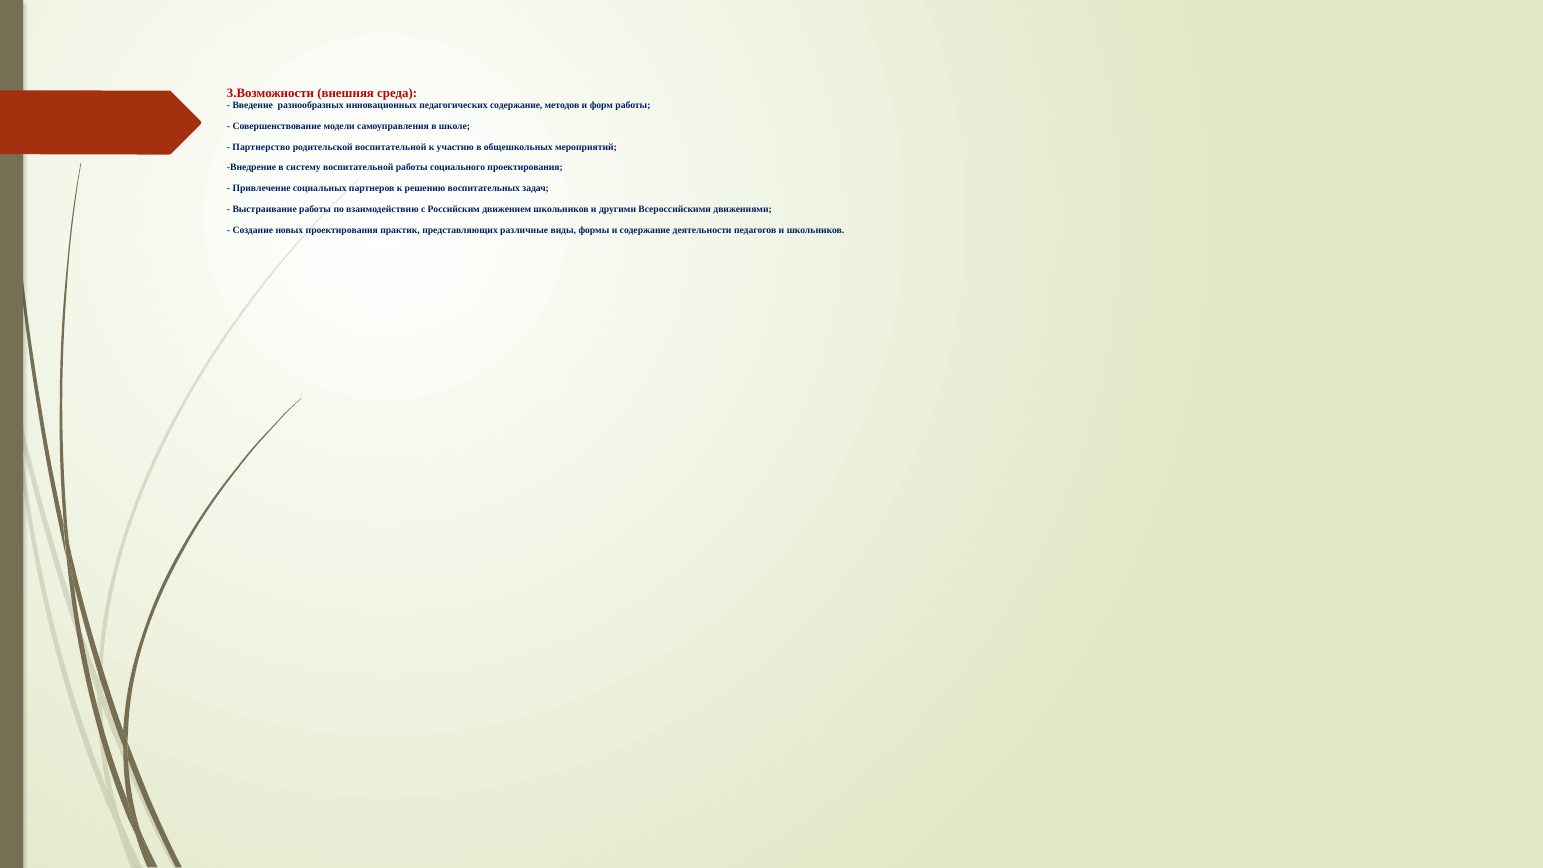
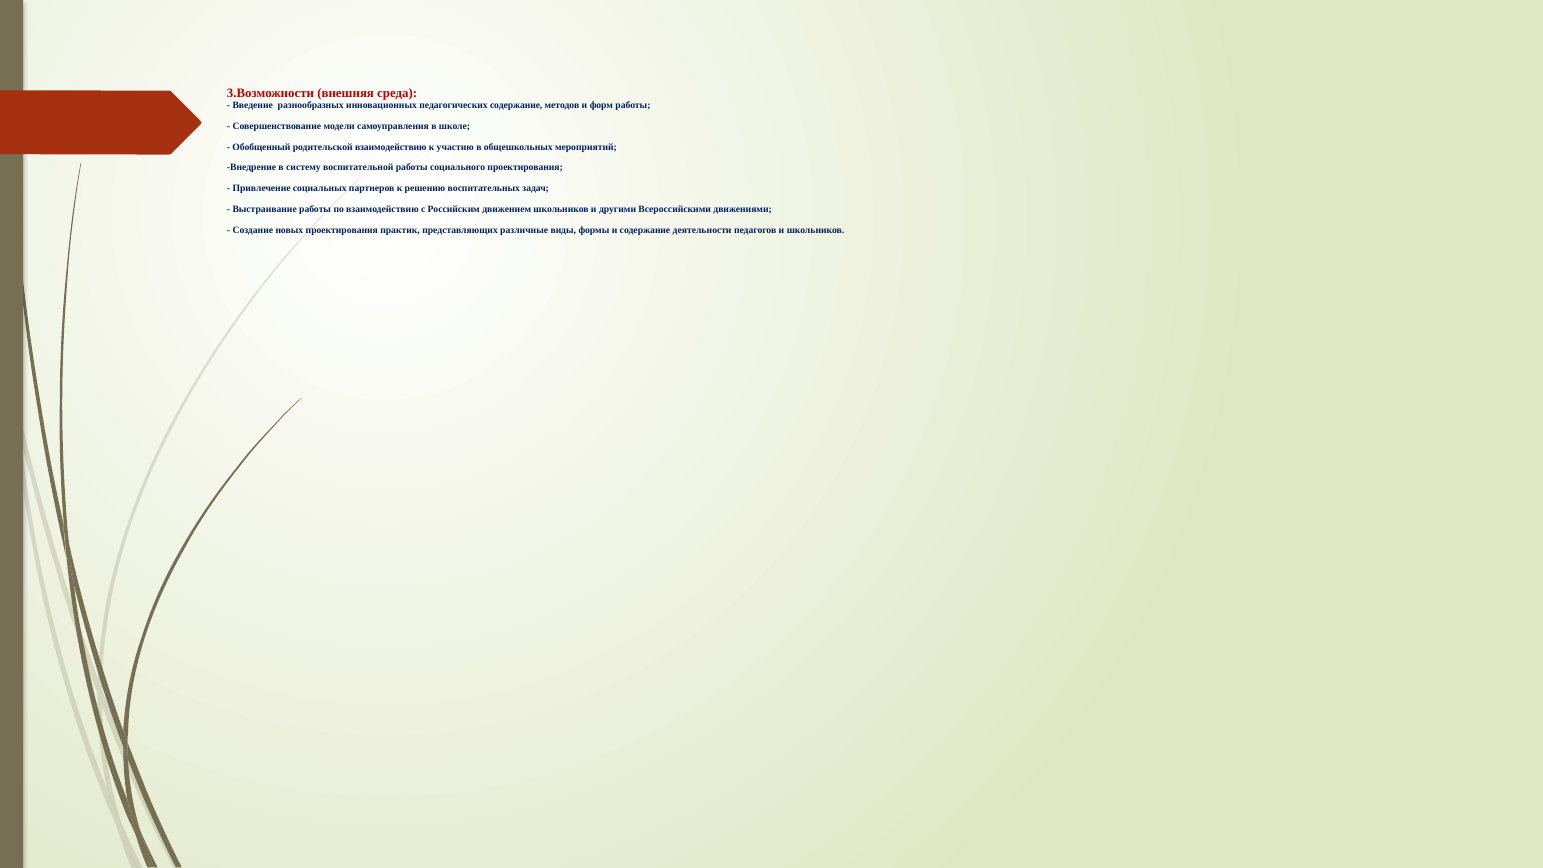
Партнерство: Партнерство -> Обобщенный (261, 147)
родительской воспитательной: воспитательной -> взаимодействию (391, 147)
